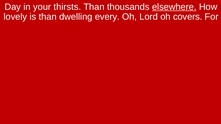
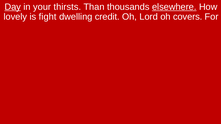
Day underline: none -> present (13, 7)
is than: than -> fight (48, 17)
every: every -> credit (107, 17)
